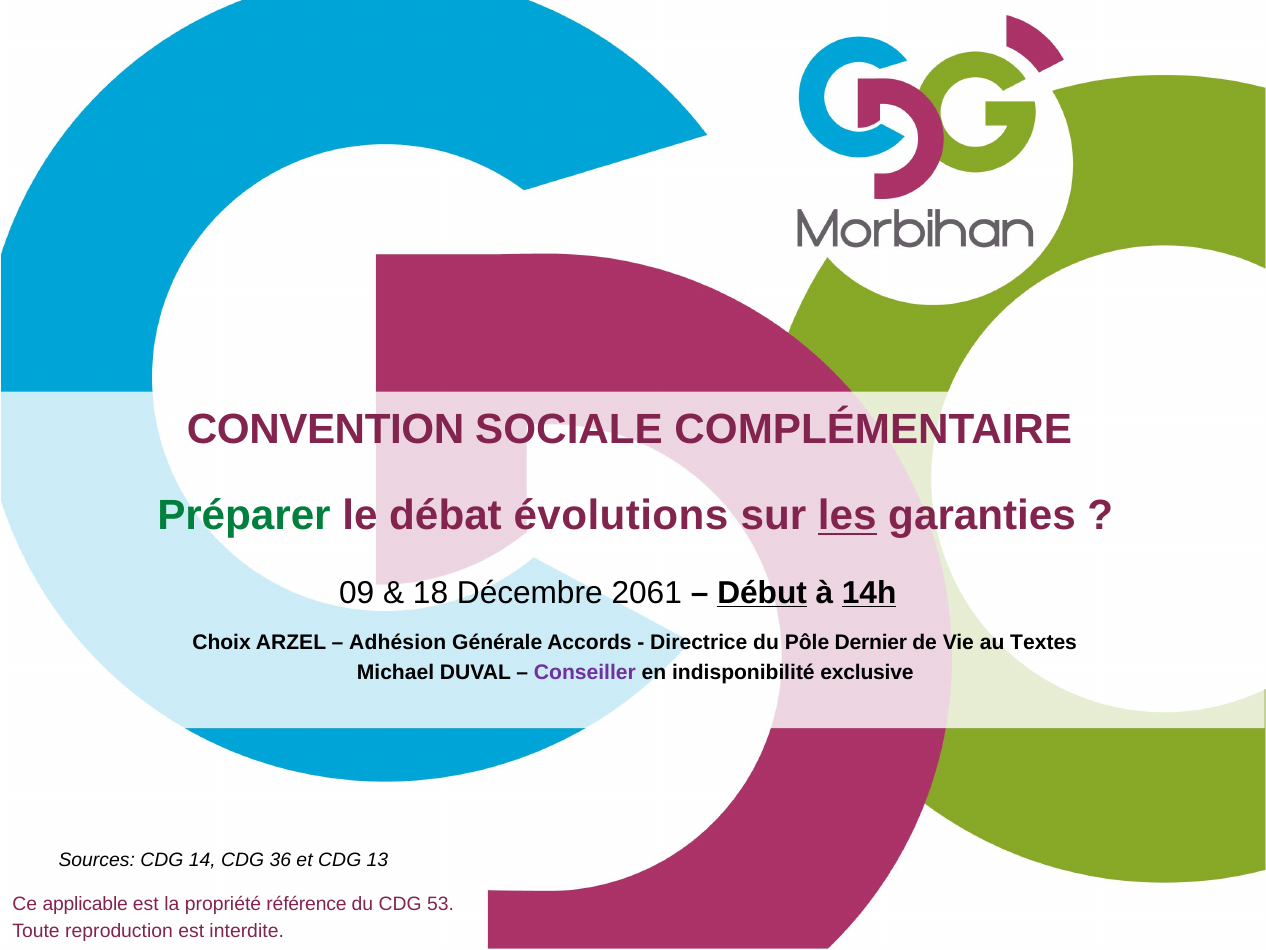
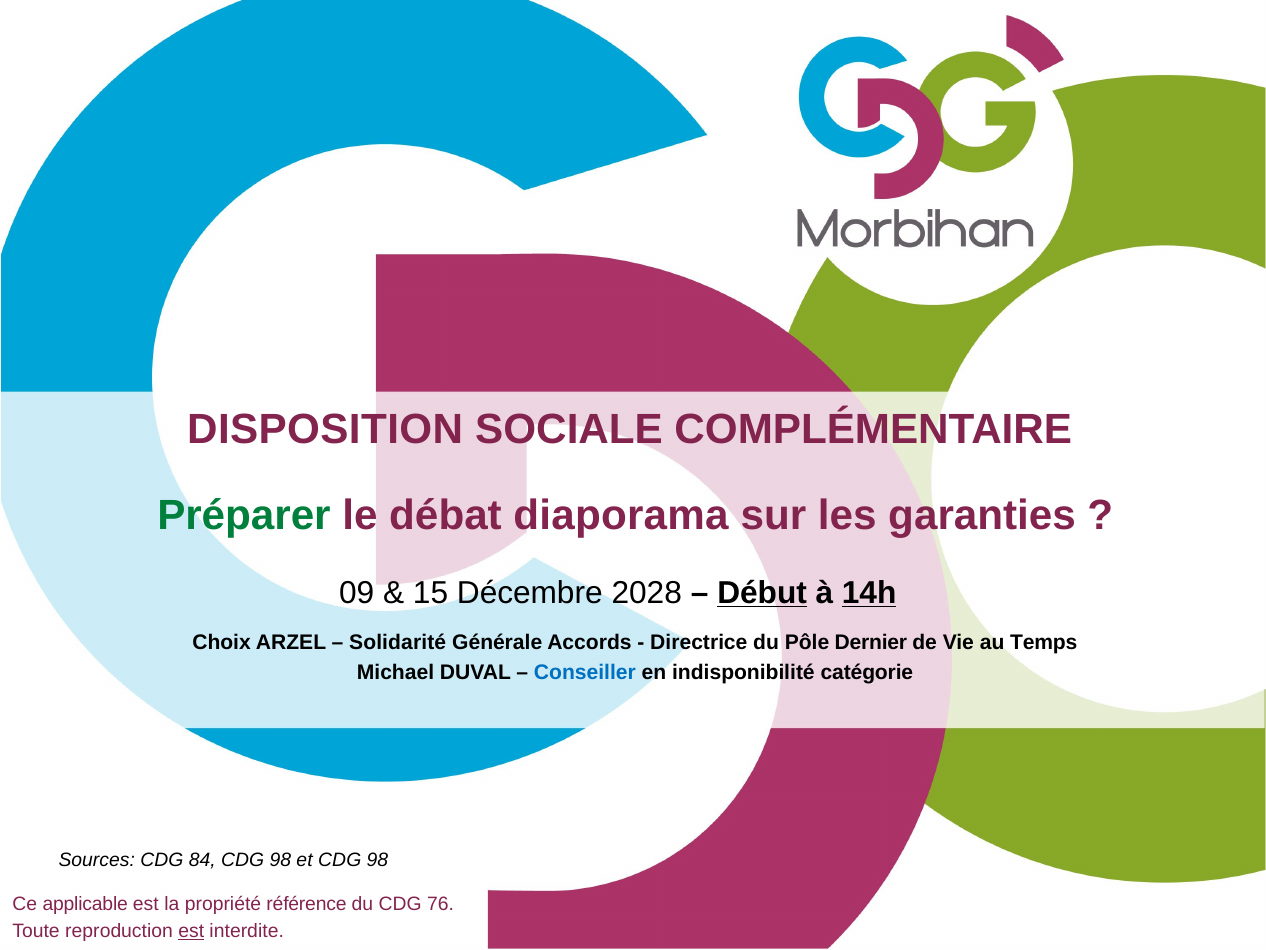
CONVENTION: CONVENTION -> DISPOSITION (325, 429)
évolutions: évolutions -> diaporama (621, 515)
les underline: present -> none (847, 515)
18: 18 -> 15 (431, 593)
2061: 2061 -> 2028 (647, 593)
Adhésion: Adhésion -> Solidarité (398, 642)
Textes: Textes -> Temps (1044, 642)
Conseiller colour: purple -> blue (585, 672)
exclusive: exclusive -> catégorie (867, 672)
14: 14 -> 84 (202, 860)
36: 36 -> 98 (280, 860)
et CDG 13: 13 -> 98 (377, 860)
53: 53 -> 76 (441, 903)
est underline: none -> present (191, 931)
